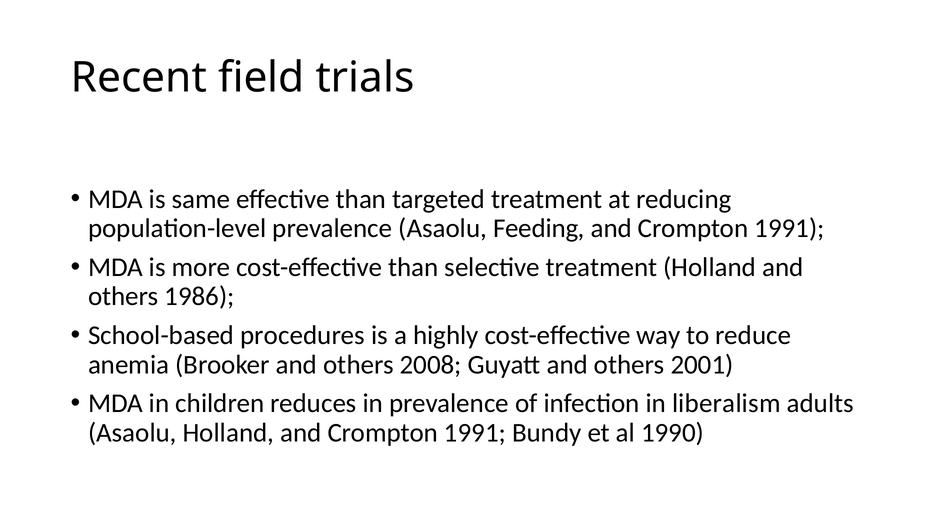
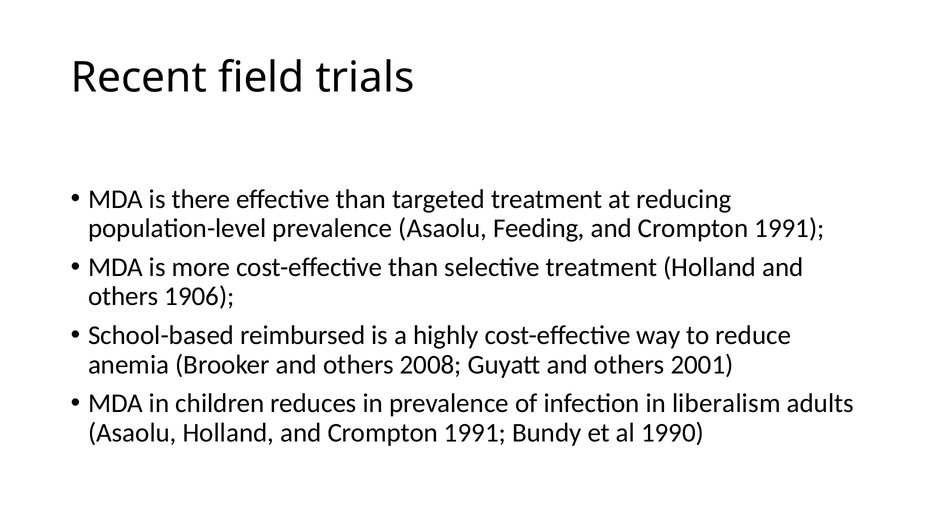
same: same -> there (201, 199)
1986: 1986 -> 1906 (200, 296)
procedures: procedures -> reimbursed (303, 335)
